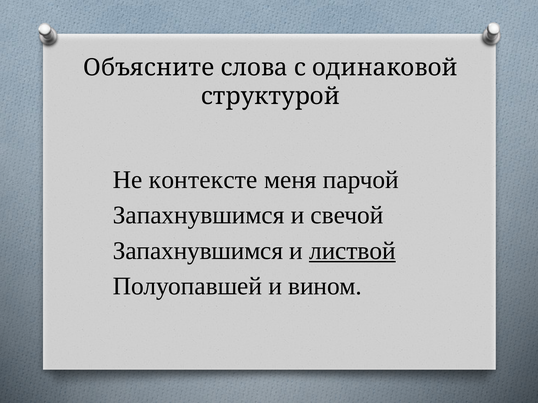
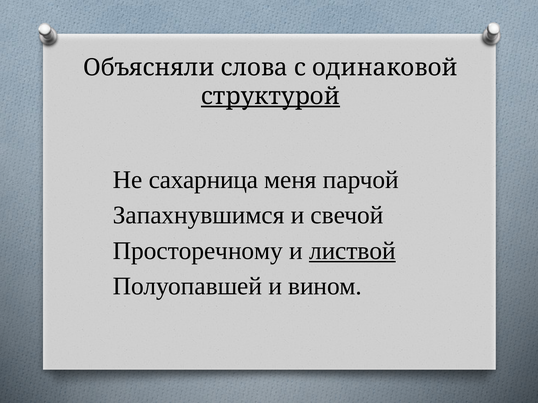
Объясните: Объясните -> Объясняли (149, 68)
структурой underline: none -> present (270, 96)
контексте: контексте -> сахарница (203, 180)
Запахнувшимся: Запахнувшимся -> Просторечному (198, 251)
